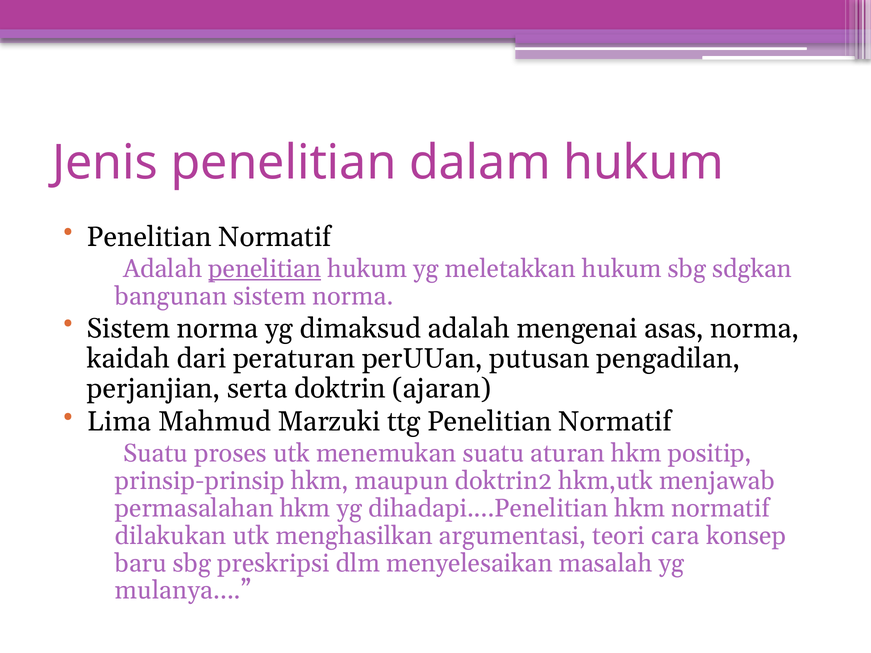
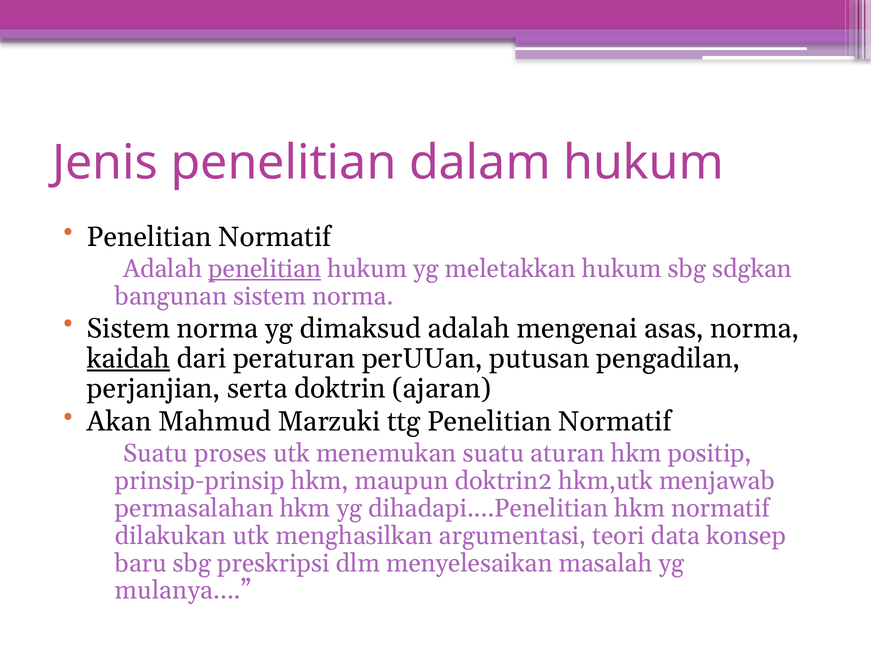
kaidah underline: none -> present (129, 359)
Lima: Lima -> Akan (119, 422)
cara: cara -> data (675, 536)
